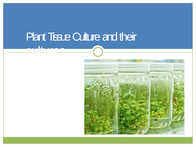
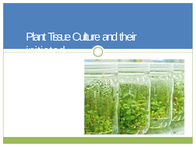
cultures: cultures -> initiated (46, 51)
